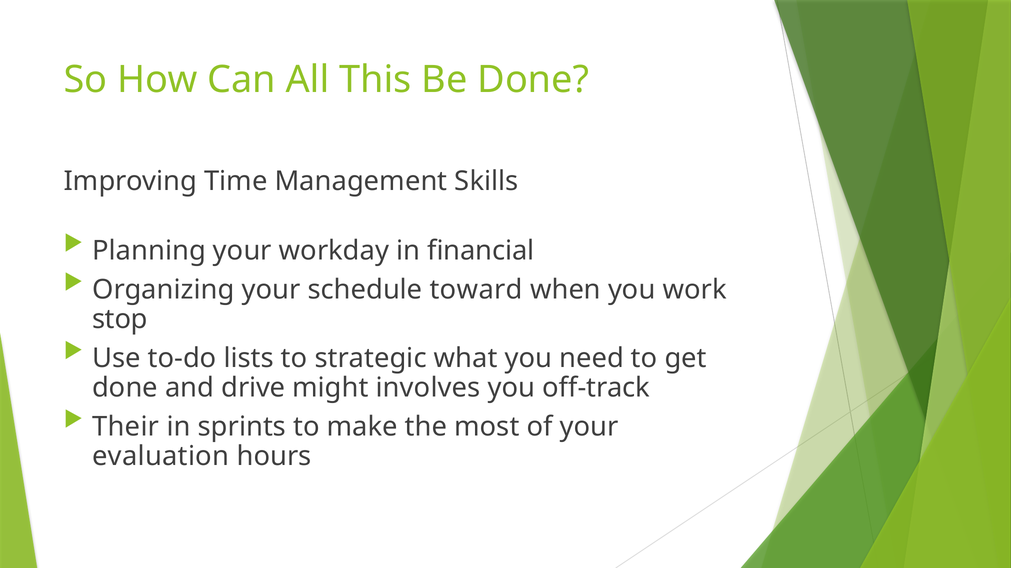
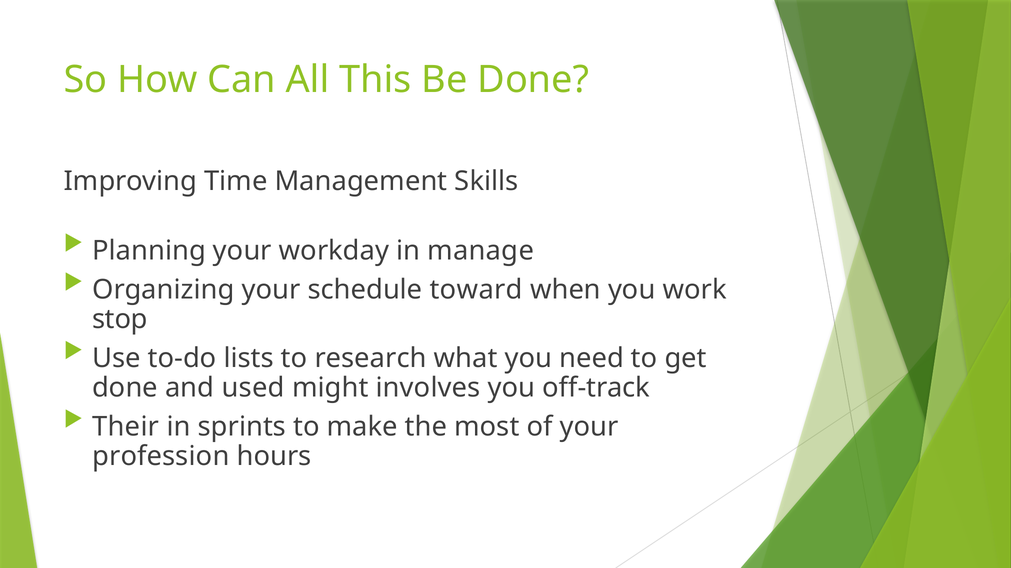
financial: financial -> manage (481, 251)
strategic: strategic -> research (371, 359)
drive: drive -> used (253, 388)
evaluation: evaluation -> profession (161, 457)
